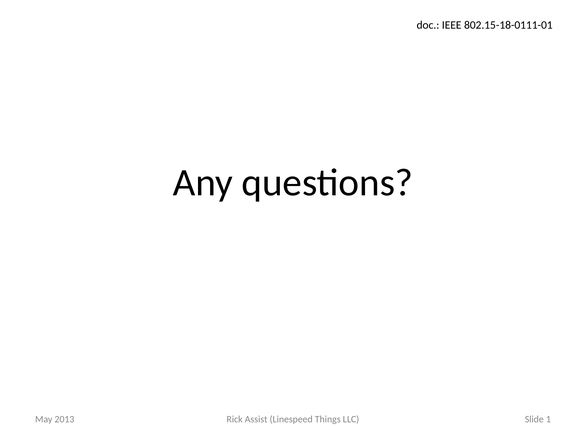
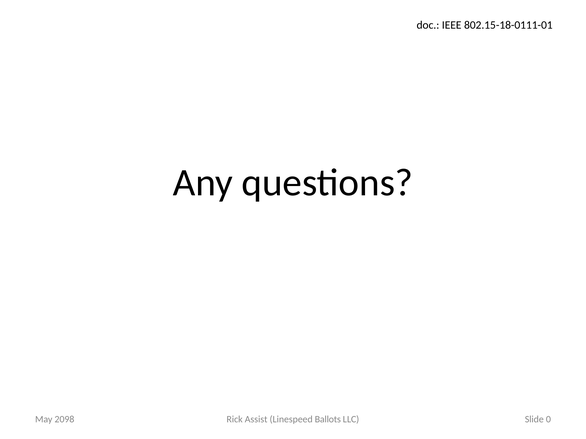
2013: 2013 -> 2098 (64, 420)
Things: Things -> Ballots (328, 420)
1: 1 -> 0 (548, 420)
